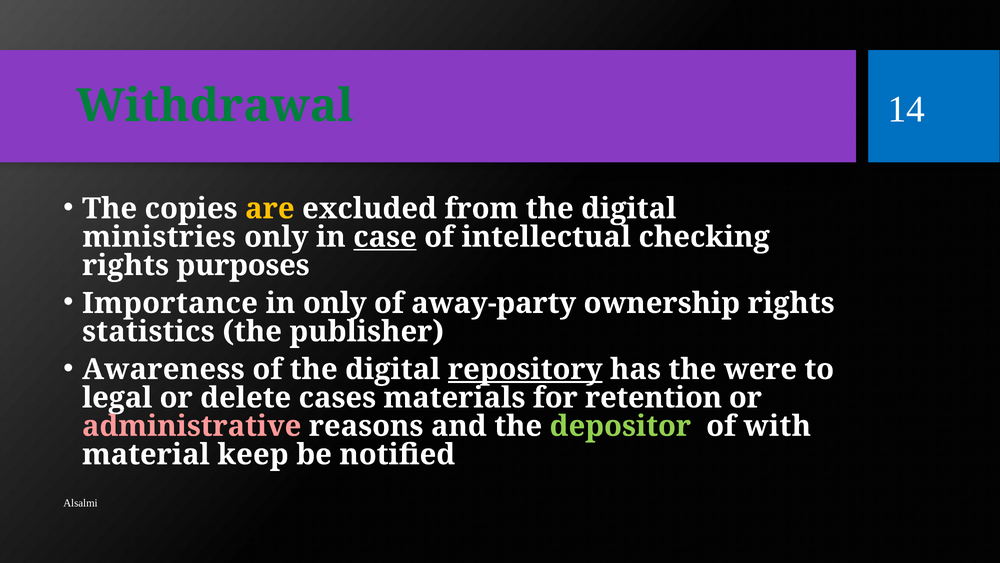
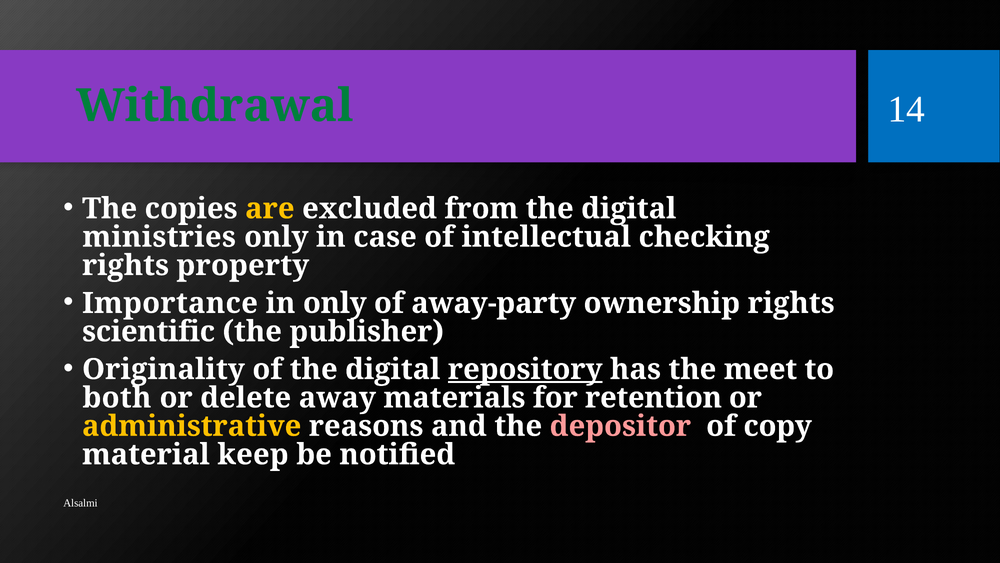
case underline: present -> none (385, 237)
purposes: purposes -> property (243, 265)
statistics: statistics -> scientific (149, 331)
Awareness: Awareness -> Originality (163, 369)
were: were -> meet (761, 369)
legal: legal -> both (117, 397)
cases: cases -> away (337, 397)
administrative colour: pink -> yellow (192, 426)
depositor colour: light green -> pink (620, 426)
with: with -> copy (778, 426)
